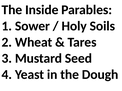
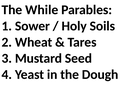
Inside: Inside -> While (42, 10)
